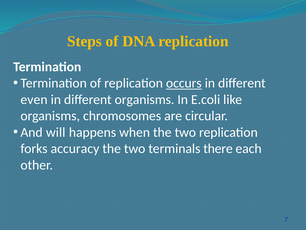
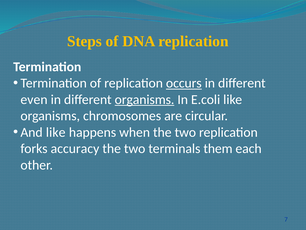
organisms underline: none -> present (145, 99)
And will: will -> like (56, 132)
there: there -> them (218, 148)
